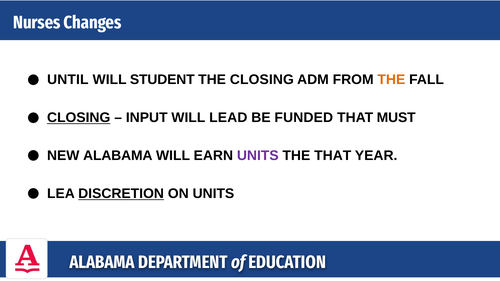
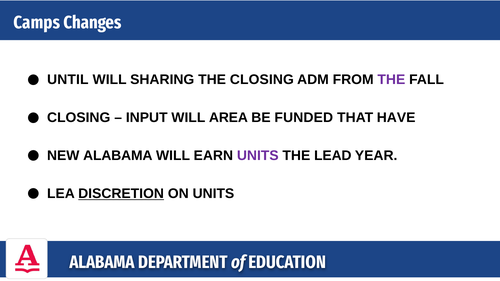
Nurses: Nurses -> Camps (37, 23)
STUDENT: STUDENT -> SHARING (162, 80)
THE colour: orange -> purple (391, 80)
CLOSING underline: present -> none (79, 118)
LEAD: LEAD -> AREA (228, 118)
MUST: MUST -> HAVE (396, 118)
THE THAT: THAT -> LEAD (333, 156)
